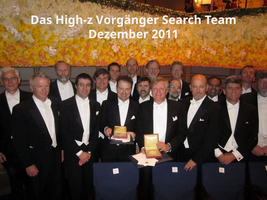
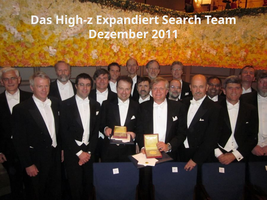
Vorgänger: Vorgänger -> Expandiert (127, 20)
